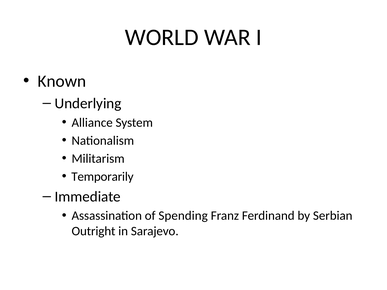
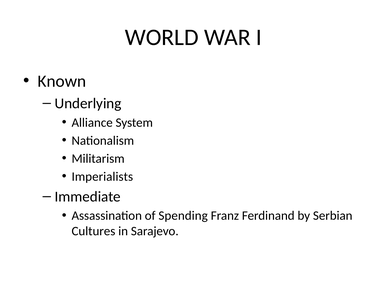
Temporarily: Temporarily -> Imperialists (102, 177)
Outright: Outright -> Cultures (93, 231)
